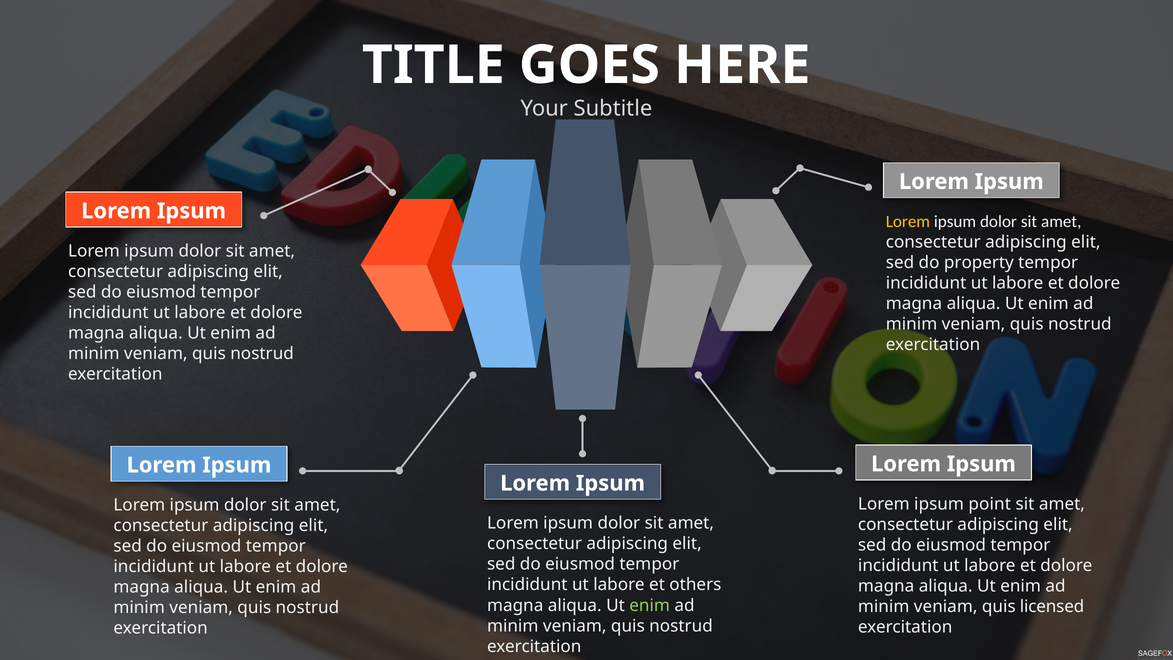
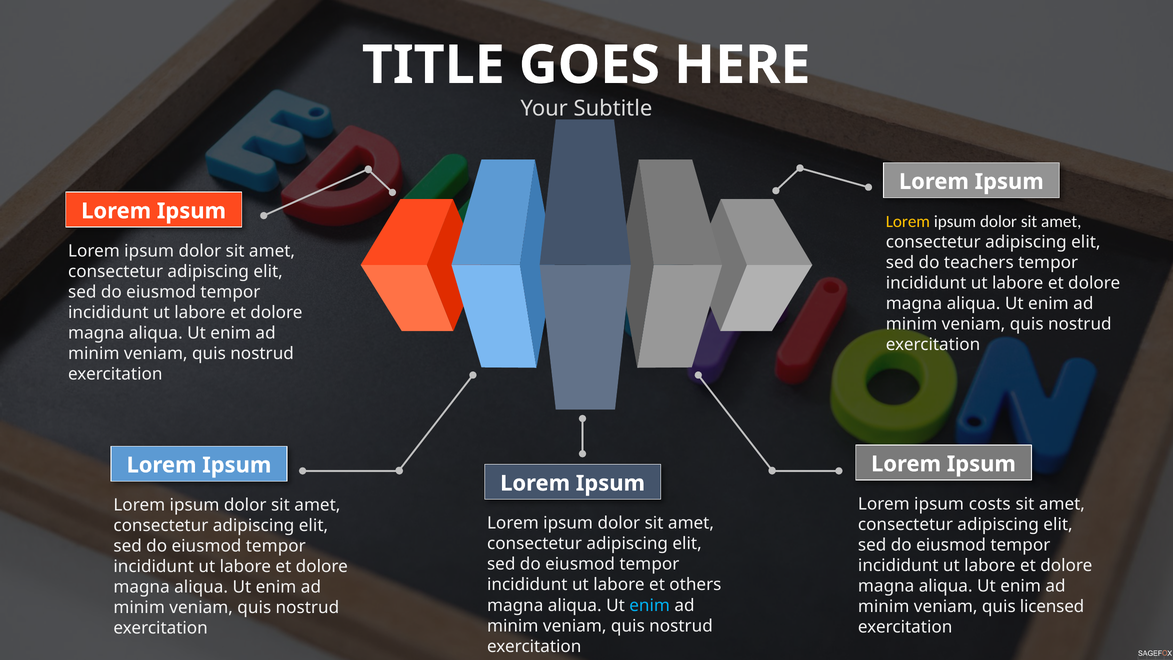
property: property -> teachers (979, 263)
point: point -> costs (990, 504)
enim colour: light green -> light blue (650, 605)
